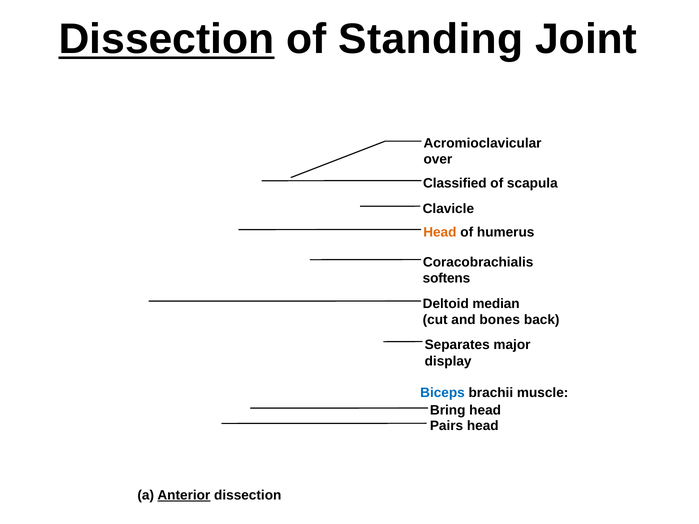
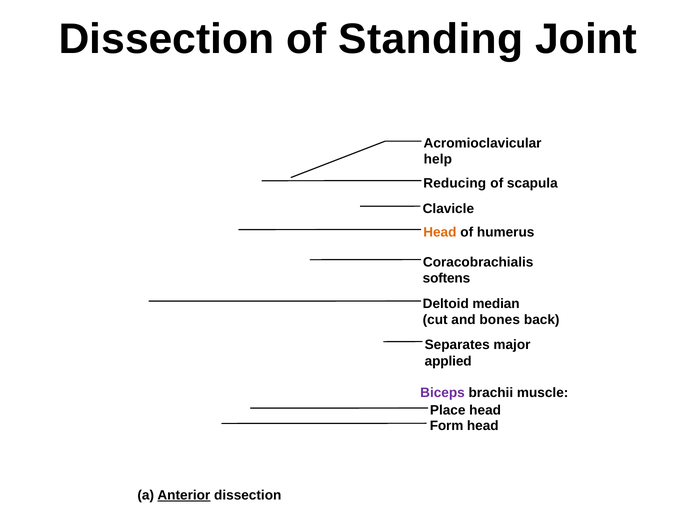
Dissection underline: present -> none (166, 39)
over: over -> help (438, 160)
Classified: Classified -> Reducing (455, 183)
display: display -> applied (448, 361)
Biceps colour: blue -> purple (442, 393)
Bring: Bring -> Place (448, 410)
Pairs: Pairs -> Form (447, 426)
